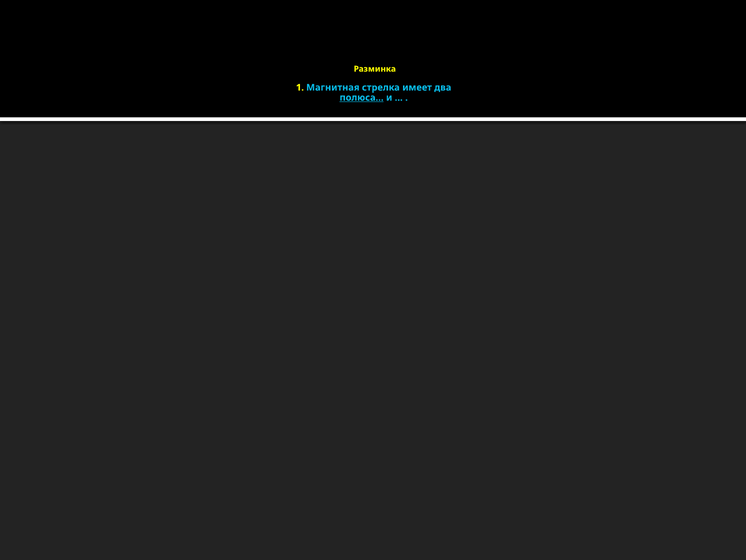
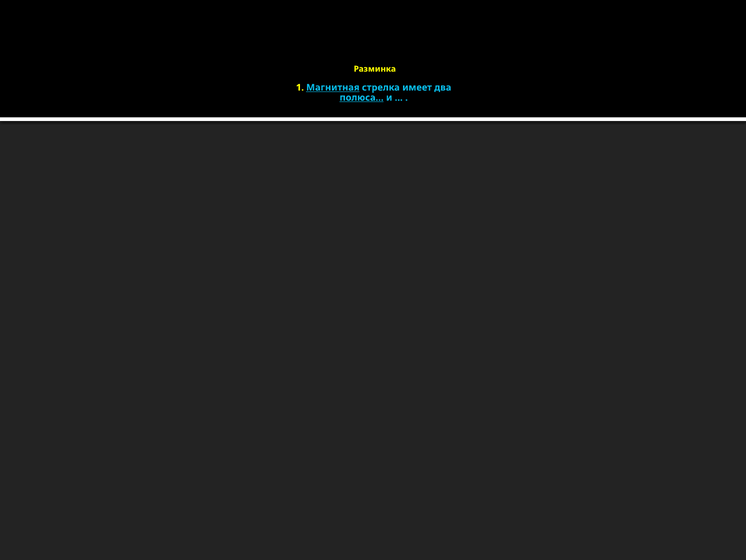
Магнитная underline: none -> present (333, 87)
